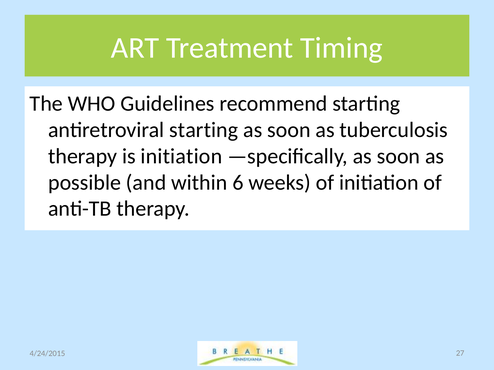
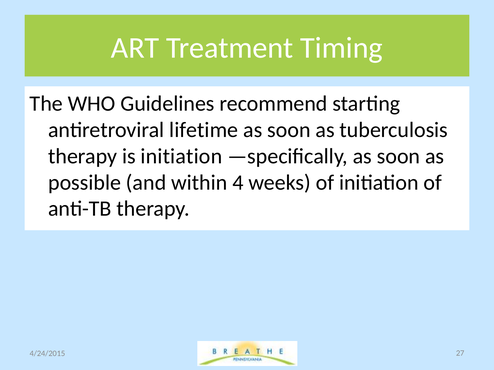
antiretroviral starting: starting -> lifetime (204, 130)
6: 6 -> 4 (238, 183)
